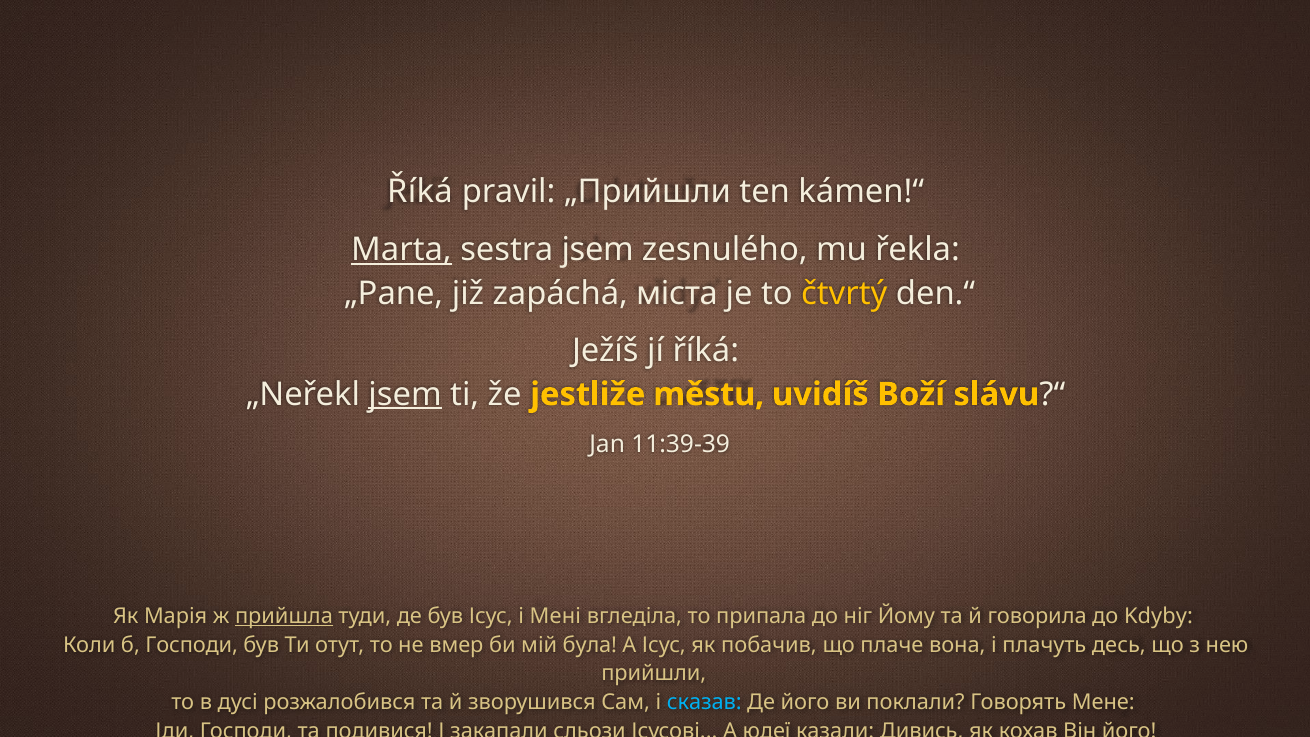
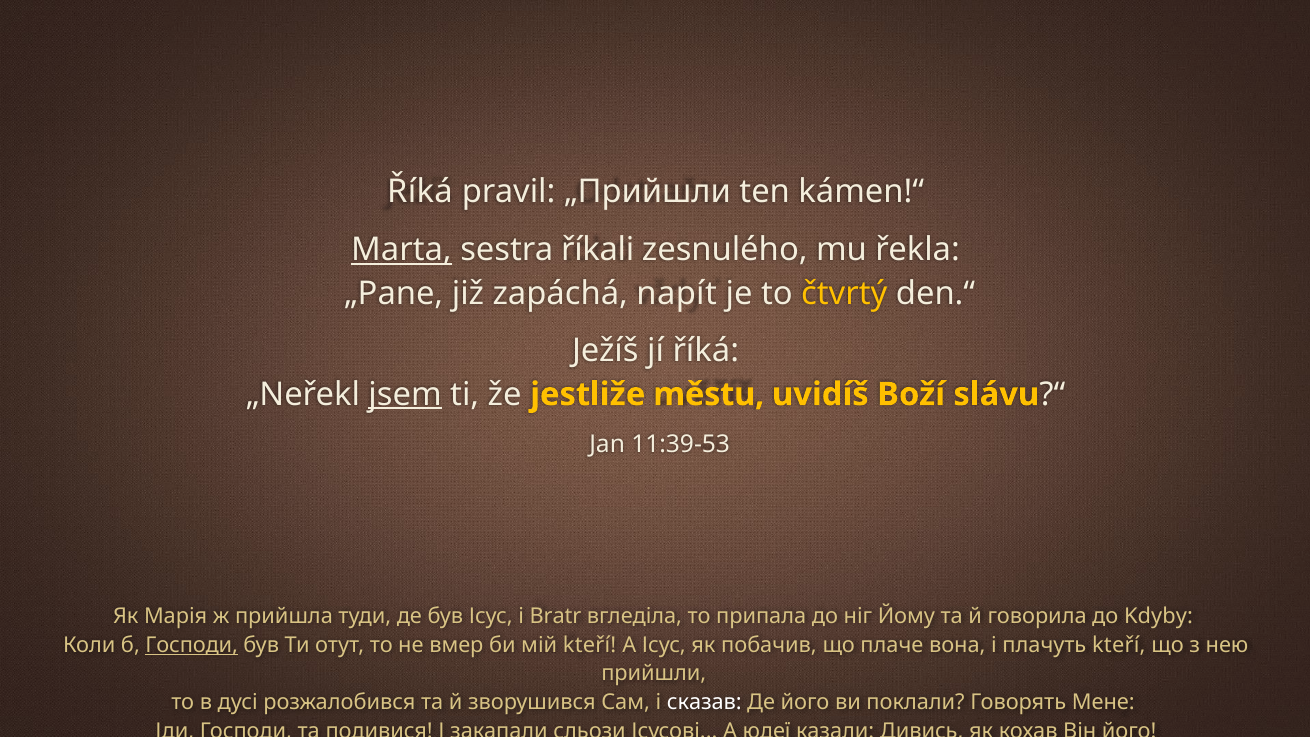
sestra jsem: jsem -> říkali (598, 250)
міста: міста -> napít (677, 293)
11:39-39: 11:39-39 -> 11:39-53 (681, 444)
прийшла underline: present -> none (284, 616)
Мені: Мені -> Bratr (556, 616)
Господи underline: none -> present (192, 645)
мій була: була -> kteří (590, 645)
плачуть десь: десь -> kteří (1119, 645)
сказав colour: light blue -> white (704, 702)
